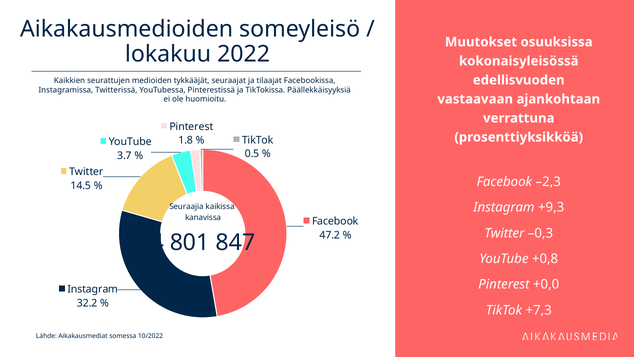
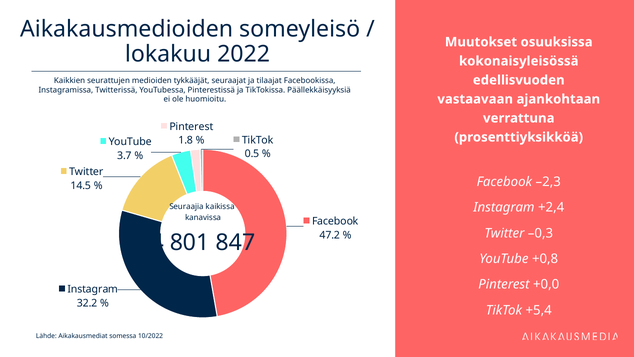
+9,3: +9,3 -> +2,4 (551, 207)
+7,3: +7,3 -> +5,4 (539, 310)
